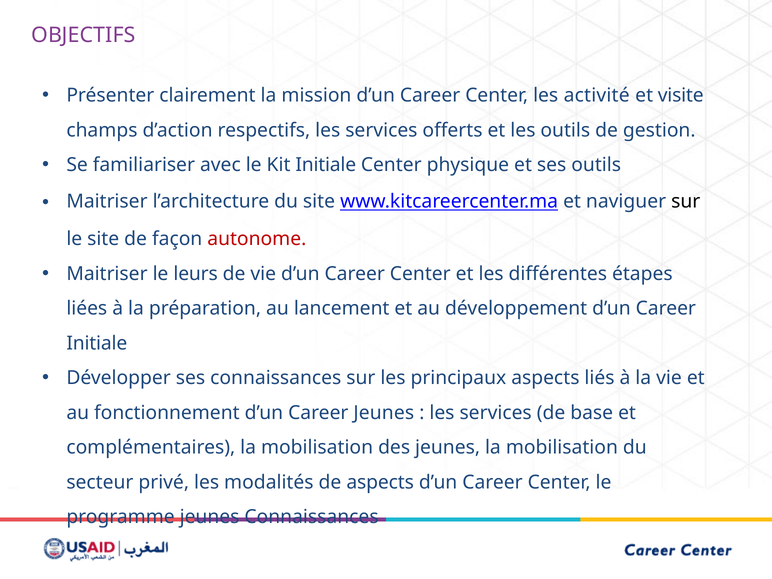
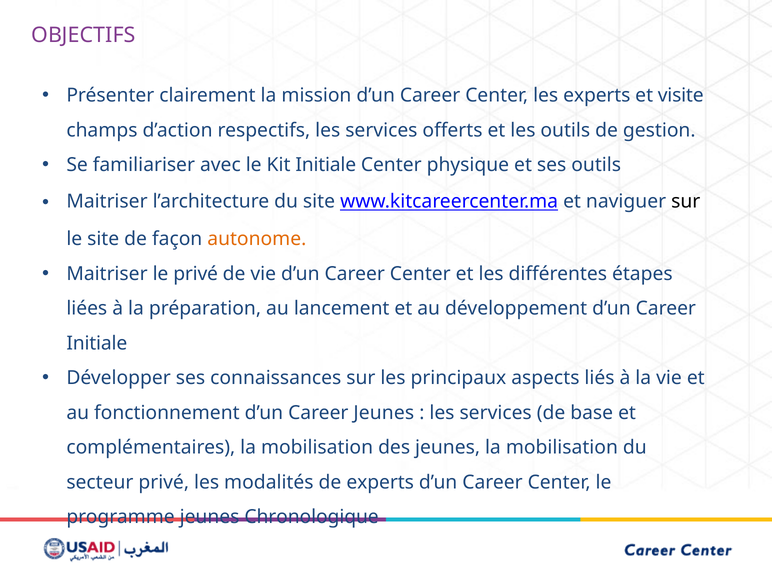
les activité: activité -> experts (597, 95)
autonome colour: red -> orange (257, 239)
le leurs: leurs -> privé (196, 274)
de aspects: aspects -> experts (380, 482)
jeunes Connaissances: Connaissances -> Chronologique (312, 517)
